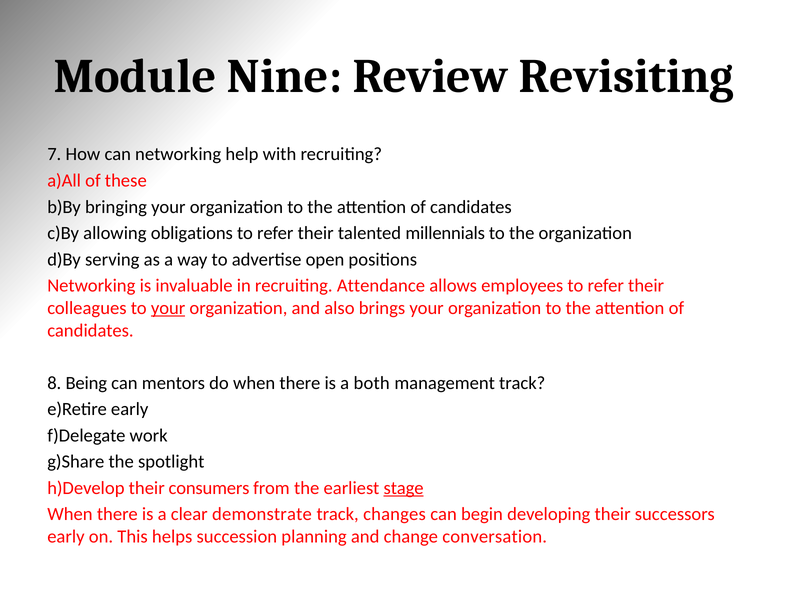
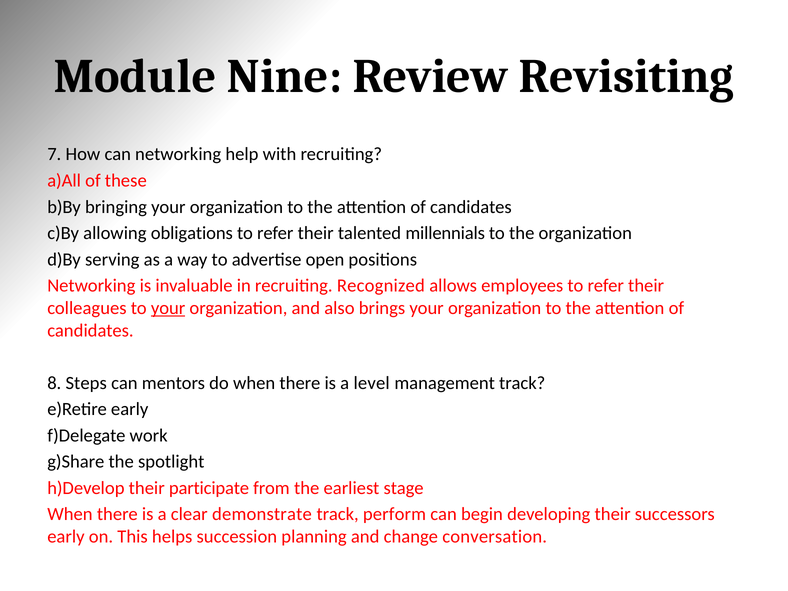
Attendance: Attendance -> Recognized (381, 286)
Being: Being -> Steps (86, 383)
both: both -> level (372, 383)
consumers: consumers -> participate (209, 488)
stage underline: present -> none (404, 488)
changes: changes -> perform (395, 514)
